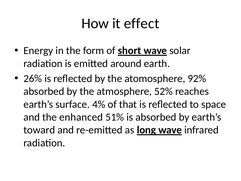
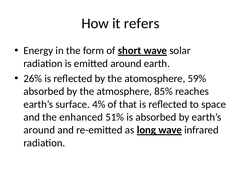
effect: effect -> refers (142, 23)
92%: 92% -> 59% (197, 78)
52%: 52% -> 85% (164, 91)
toward: toward -> around (39, 130)
